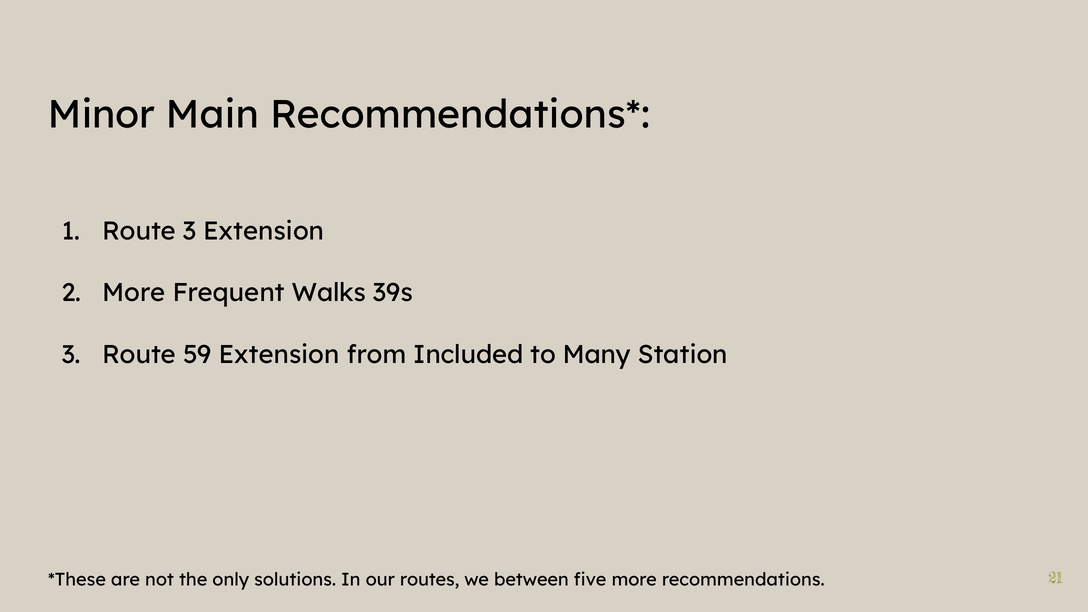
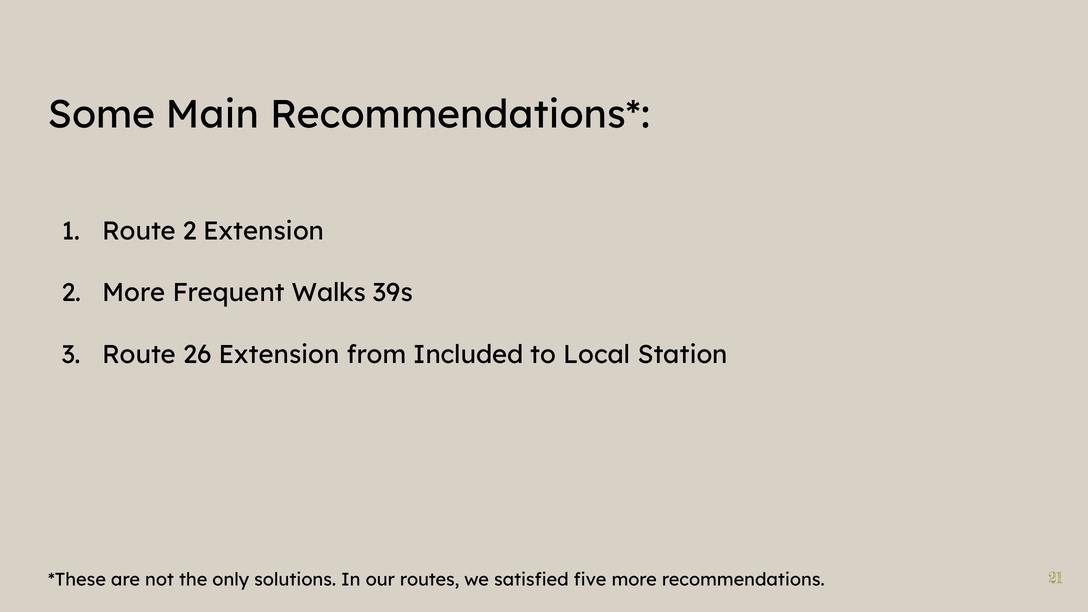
Minor: Minor -> Some (102, 115)
Route 3: 3 -> 2 (190, 231)
59: 59 -> 26 (197, 355)
Many: Many -> Local (597, 355)
between: between -> satisfied (531, 580)
